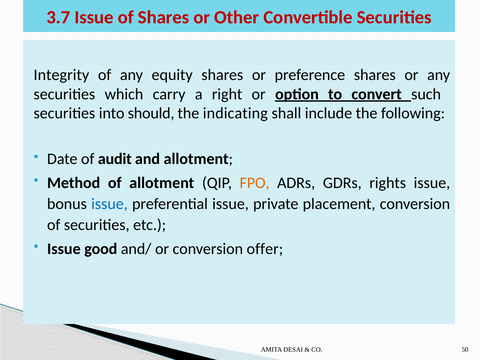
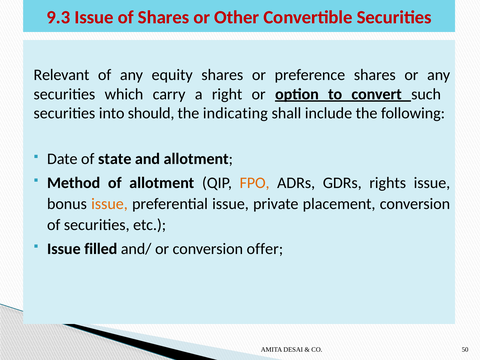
3.7: 3.7 -> 9.3 (58, 17)
Integrity: Integrity -> Relevant (61, 75)
audit: audit -> state (115, 159)
issue colour: blue -> orange (110, 204)
good: good -> filled (101, 249)
